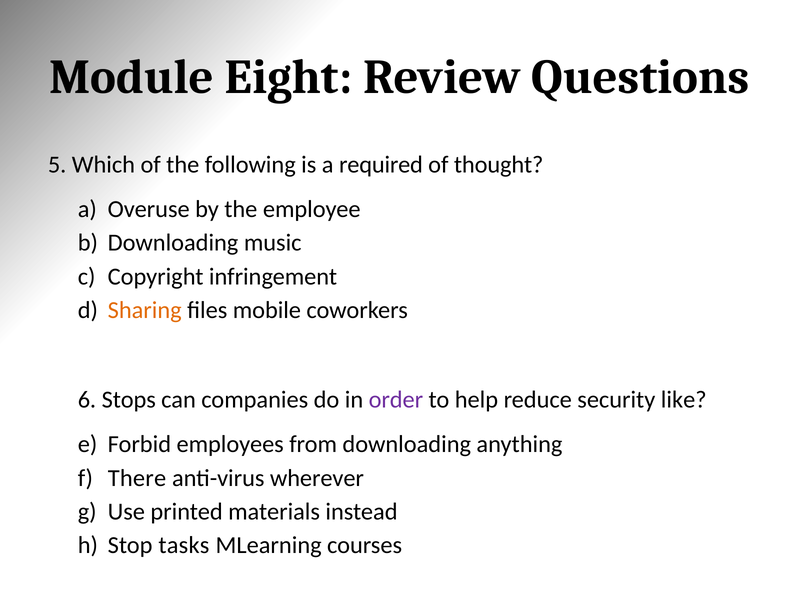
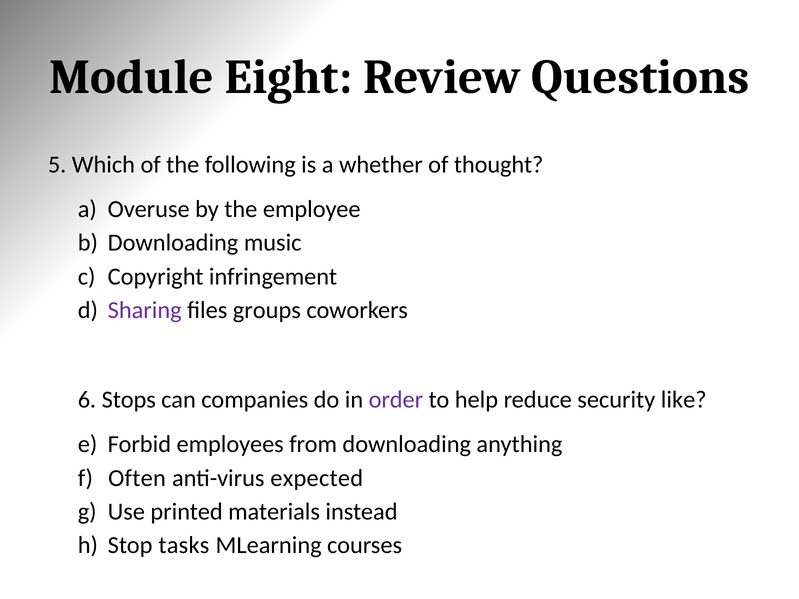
required: required -> whether (381, 165)
Sharing colour: orange -> purple (145, 310)
mobile: mobile -> groups (267, 310)
There: There -> Often (137, 478)
wherever: wherever -> expected (317, 478)
